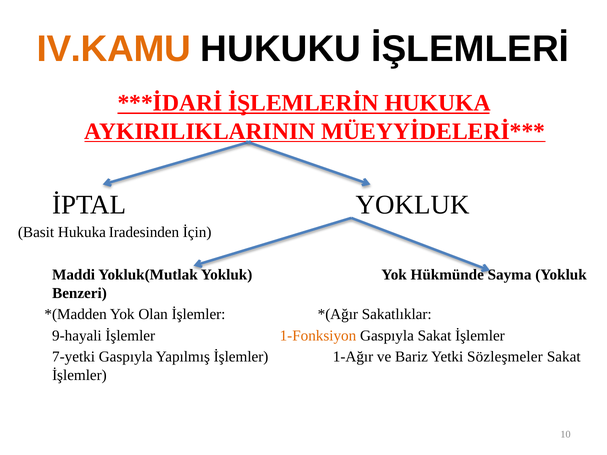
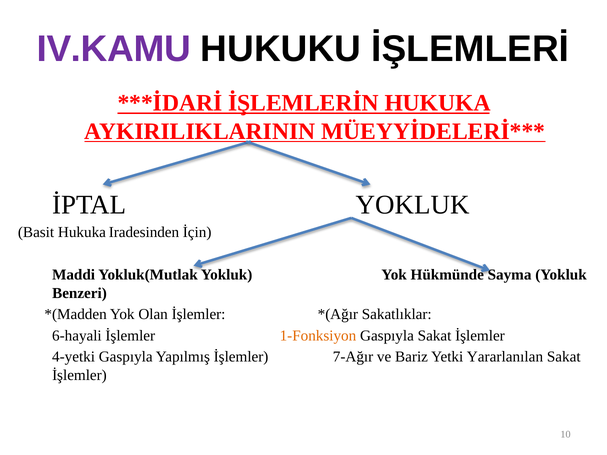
IV.KAMU colour: orange -> purple (114, 49)
9-hayali: 9-hayali -> 6-hayali (77, 336)
7-yetki: 7-yetki -> 4-yetki (74, 357)
1-Ağır: 1-Ağır -> 7-Ağır (353, 357)
Sözleşmeler: Sözleşmeler -> Yararlanılan (505, 357)
